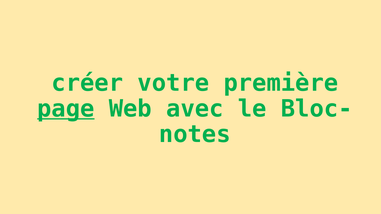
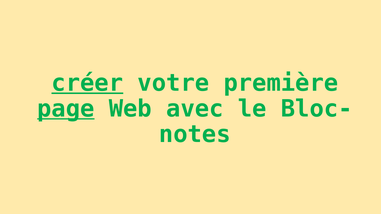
créer underline: none -> present (87, 83)
